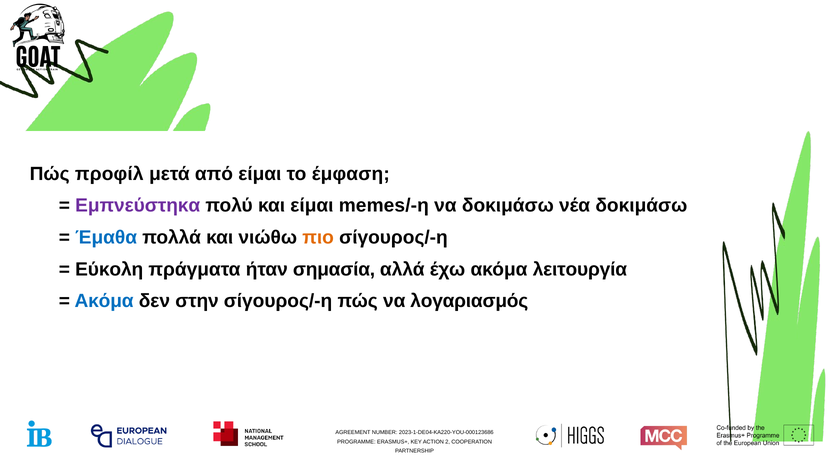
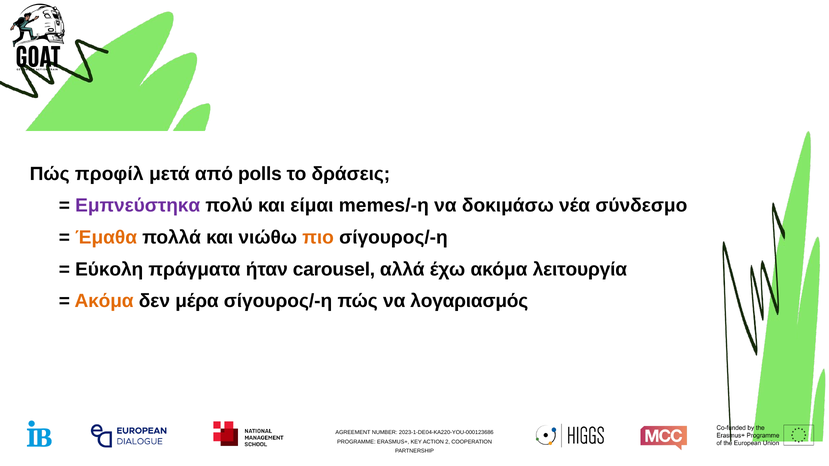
από είμαι: είμαι -> polls (260, 174)
έμφαση: έμφαση -> δράσεις (351, 174)
νέα δοκιμάσω: δοκιμάσω -> σύνδεσμο (641, 206)
Έμαθα colour: blue -> orange (106, 238)
σημασία: σημασία -> carousel (334, 270)
Ακόμα colour: blue -> orange (104, 301)
στην: στην -> μέρα (197, 301)
